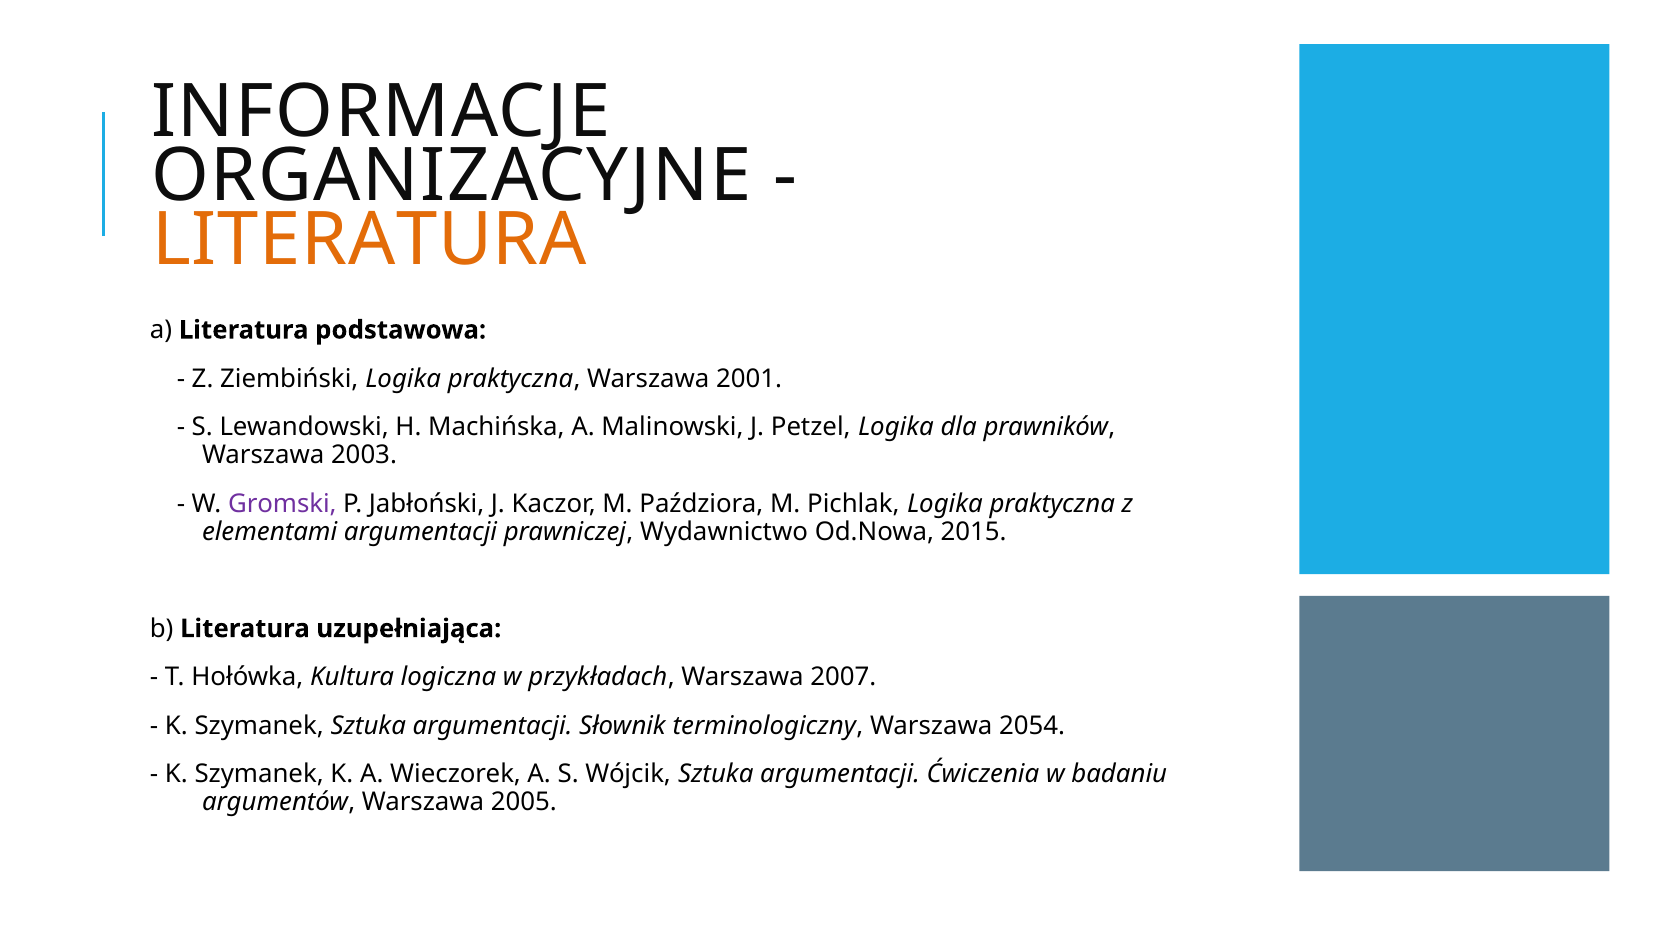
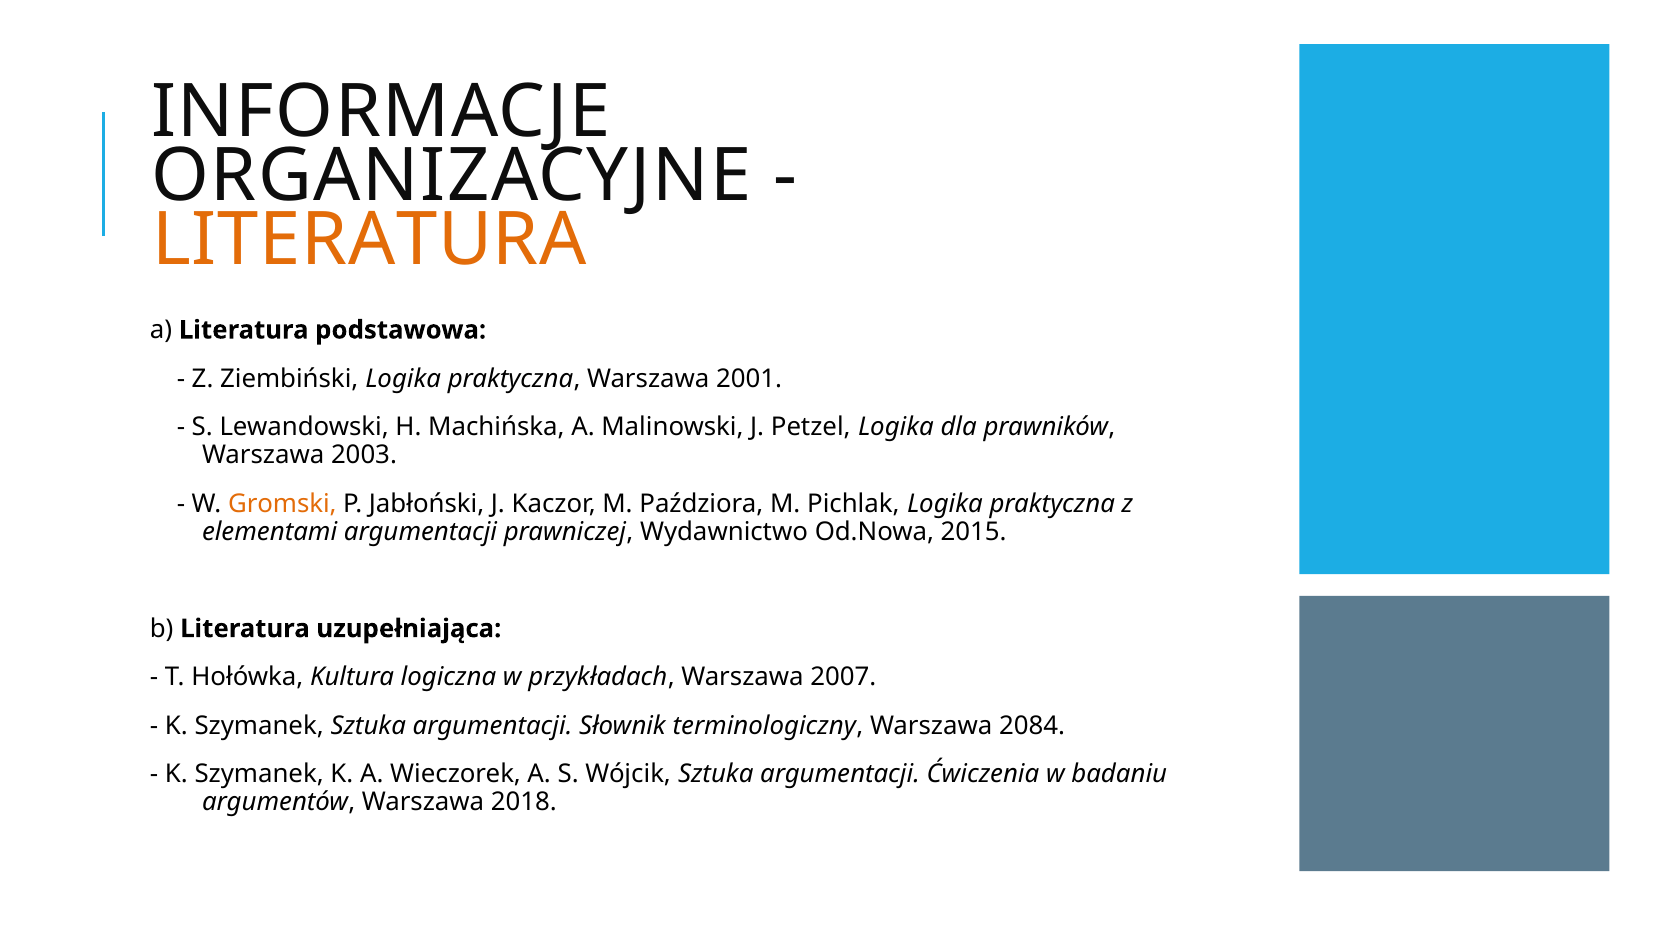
Gromski colour: purple -> orange (282, 504)
2054: 2054 -> 2084 (1032, 726)
2005: 2005 -> 2018 (524, 802)
